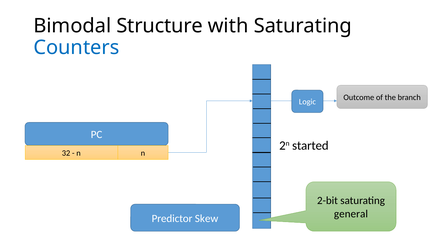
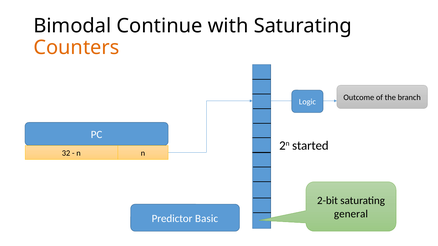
Structure: Structure -> Continue (160, 26)
Counters colour: blue -> orange (76, 48)
Skew: Skew -> Basic (207, 219)
